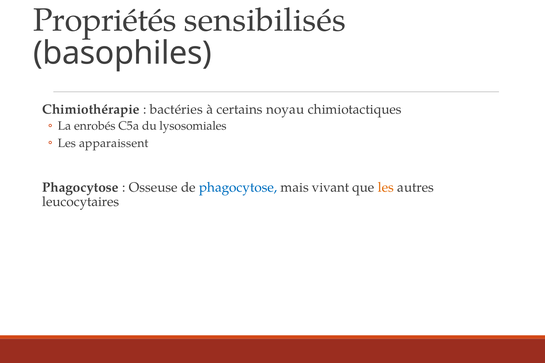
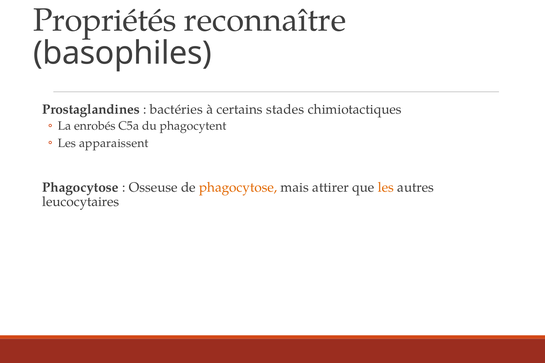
sensibilisés: sensibilisés -> reconnaître (265, 20)
Chimiothérapie: Chimiothérapie -> Prostaglandines (91, 110)
noyau: noyau -> stades (285, 110)
lysosomiales: lysosomiales -> phagocytent (193, 126)
phagocytose colour: blue -> orange (238, 188)
vivant: vivant -> attirer (331, 188)
